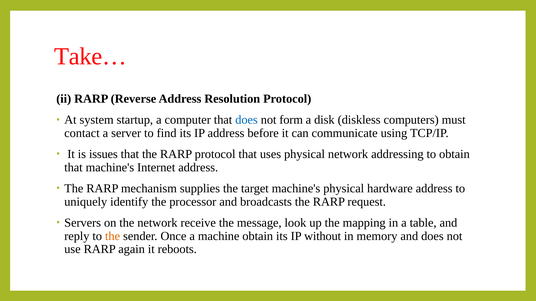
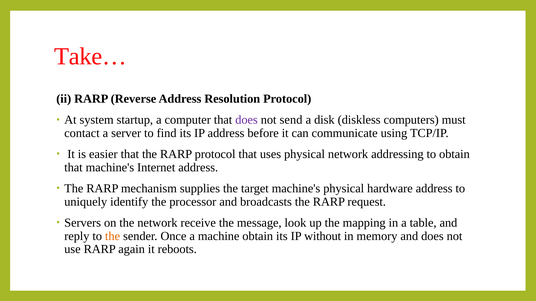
does colour: blue -> purple (247, 120)
form: form -> send (291, 120)
issues: issues -> easier (103, 154)
